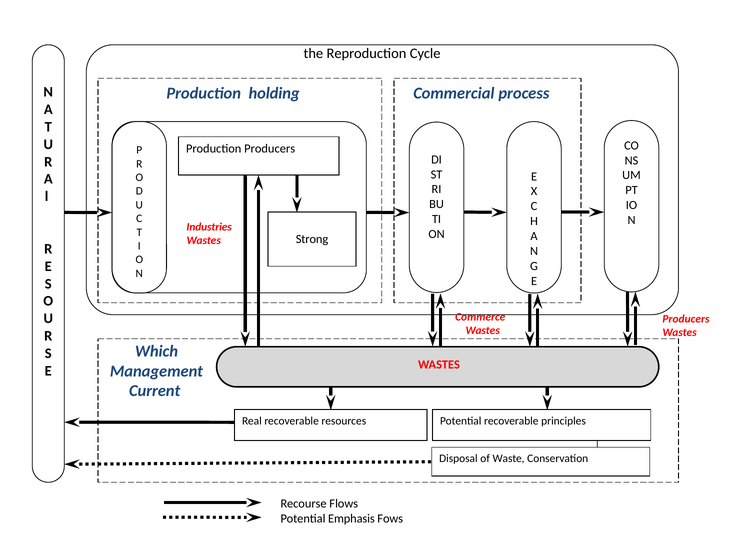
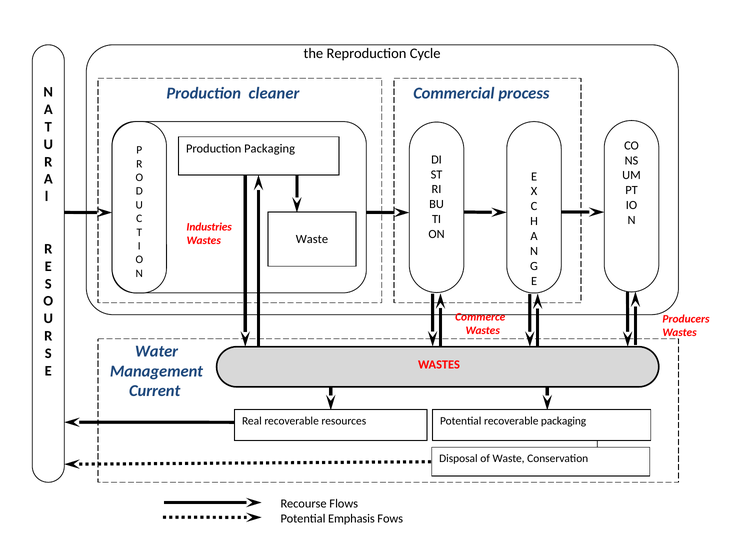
holding: holding -> cleaner (274, 93)
Production Producers: Producers -> Packaging (270, 149)
Strong: Strong -> Waste (312, 239)
Which: Which -> Water (156, 351)
recoverable principles: principles -> packaging (564, 421)
